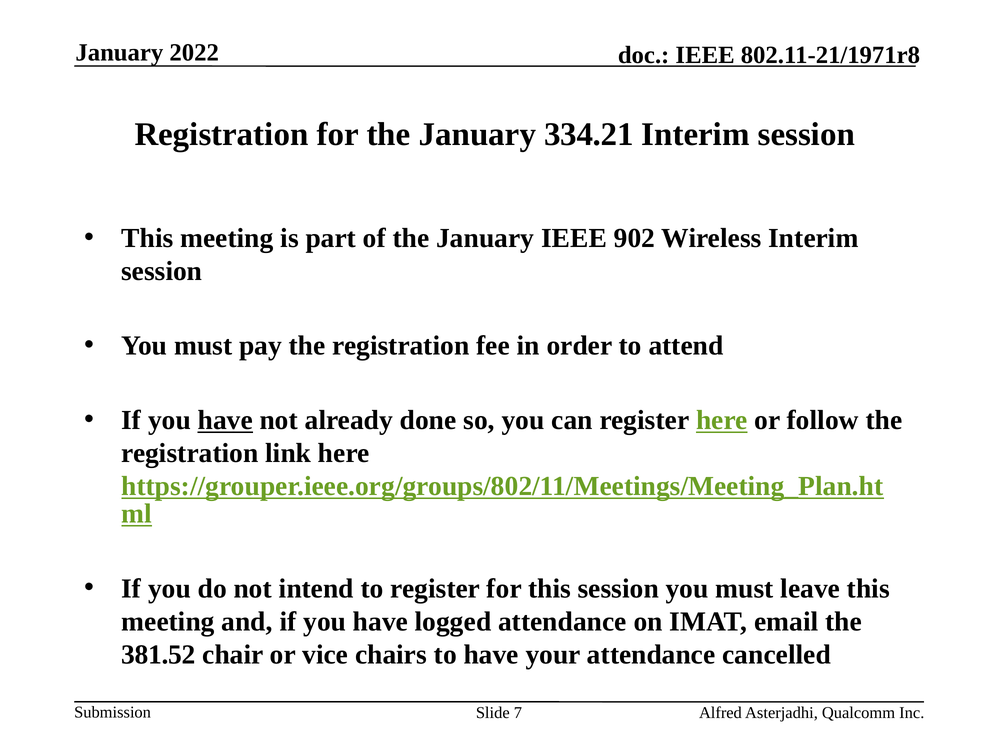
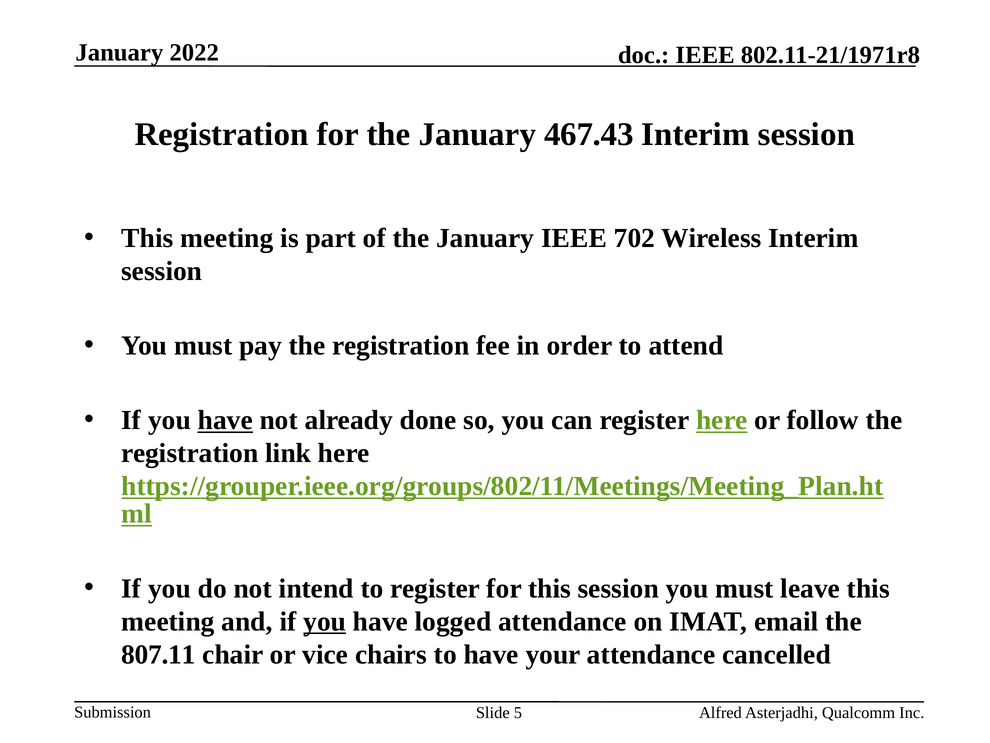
334.21: 334.21 -> 467.43 (589, 134)
902: 902 -> 702 (634, 238)
you underline: none -> present (325, 621)
381.52: 381.52 -> 807.11 (159, 654)
7: 7 -> 5 (518, 712)
